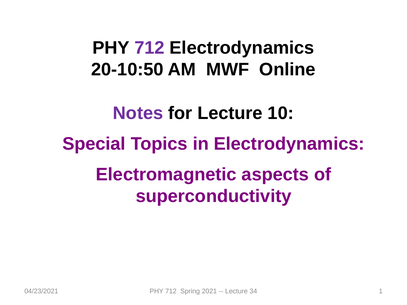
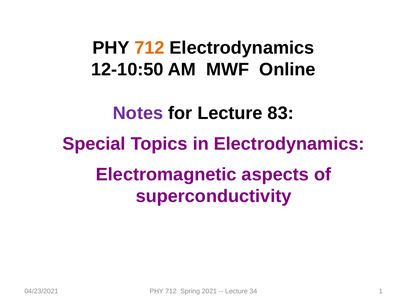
712 colour: purple -> orange (149, 48)
20-10:50: 20-10:50 -> 12-10:50 (127, 70)
10: 10 -> 83 (281, 113)
